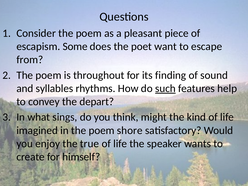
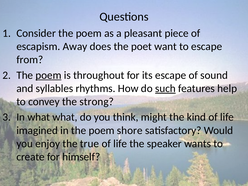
Some: Some -> Away (75, 47)
poem underline: none -> present (49, 75)
its finding: finding -> escape (171, 75)
depart: depart -> strong (97, 102)
what sings: sings -> what (65, 117)
